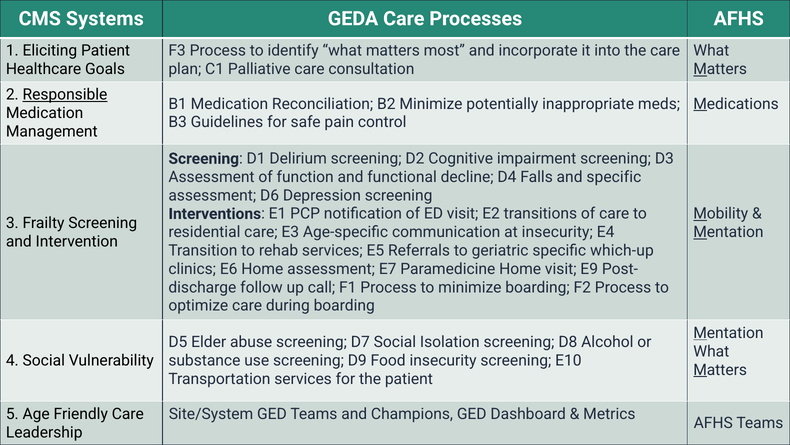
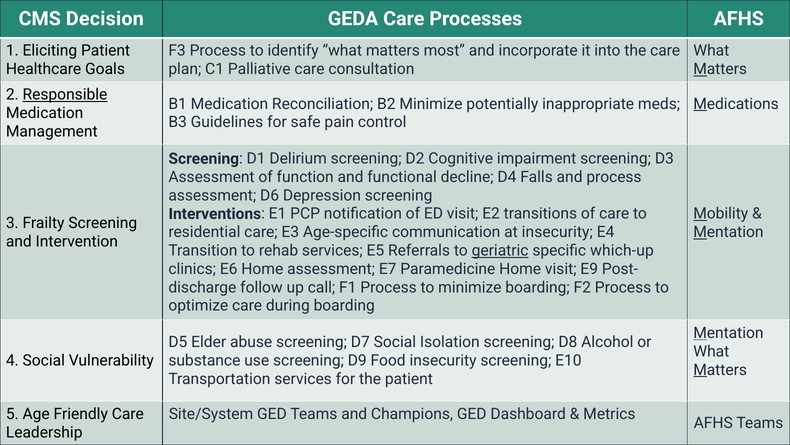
Systems: Systems -> Decision (105, 19)
and specific: specific -> process (614, 177)
geriatric underline: none -> present (500, 250)
